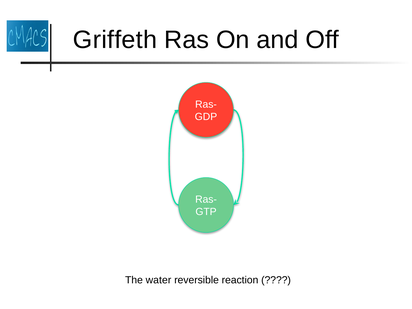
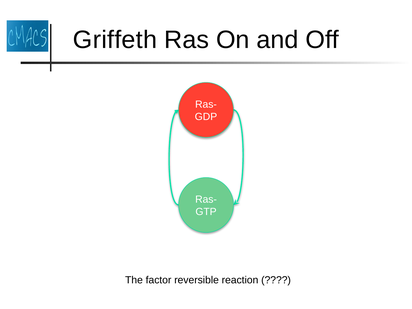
water: water -> factor (159, 280)
